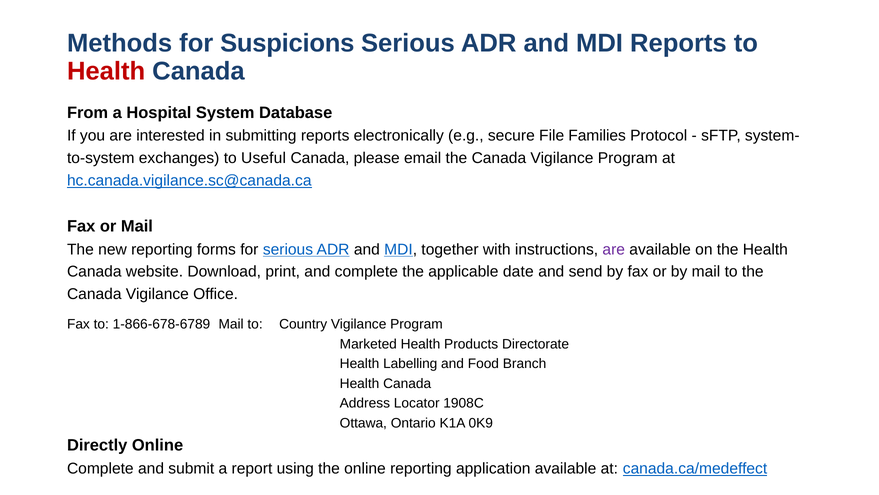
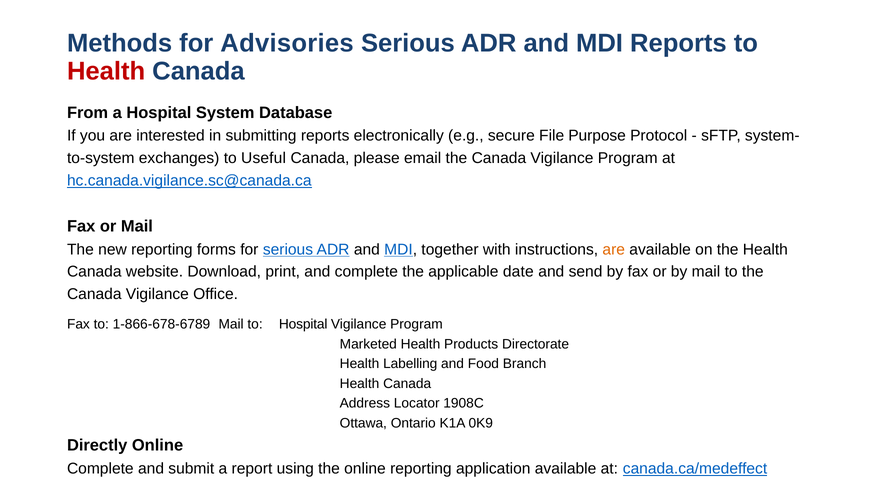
Suspicions: Suspicions -> Advisories (287, 43)
Families: Families -> Purpose (597, 136)
are colour: purple -> orange (614, 249)
to Country: Country -> Hospital (303, 324)
